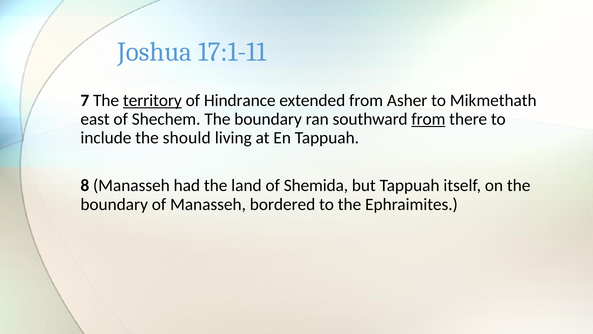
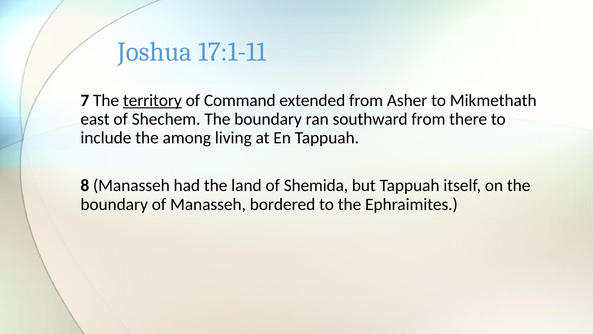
Hindrance: Hindrance -> Command (240, 100)
from underline: present -> none (428, 119)
should: should -> among (187, 138)
